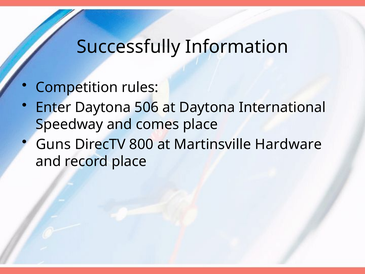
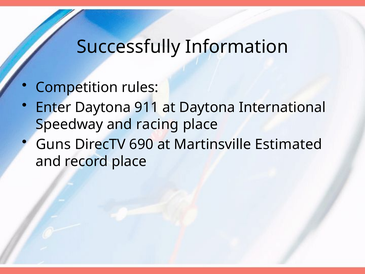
506: 506 -> 911 (147, 107)
comes: comes -> racing (157, 124)
800: 800 -> 690 (141, 144)
Hardware: Hardware -> Estimated (288, 144)
